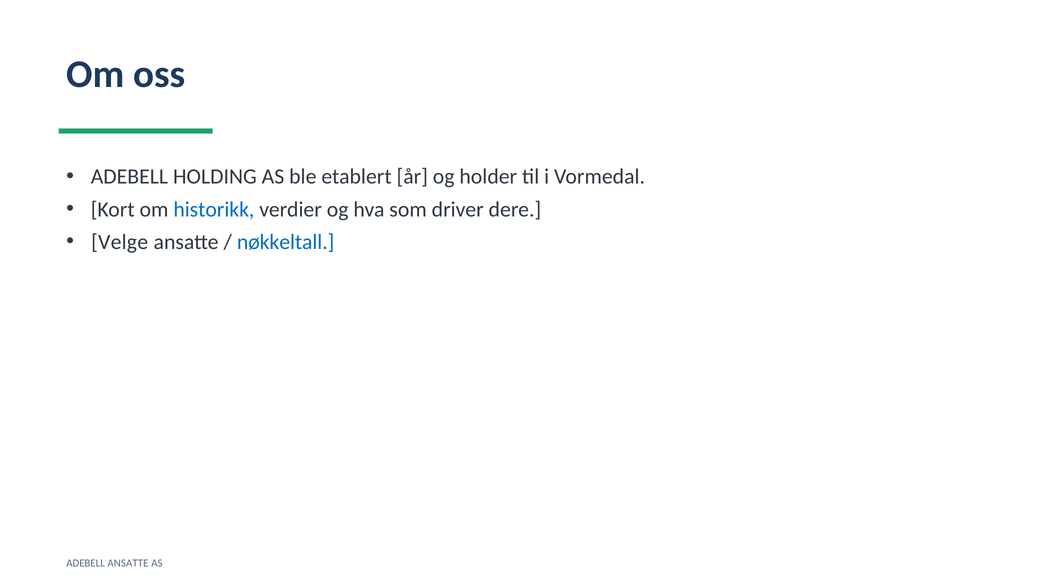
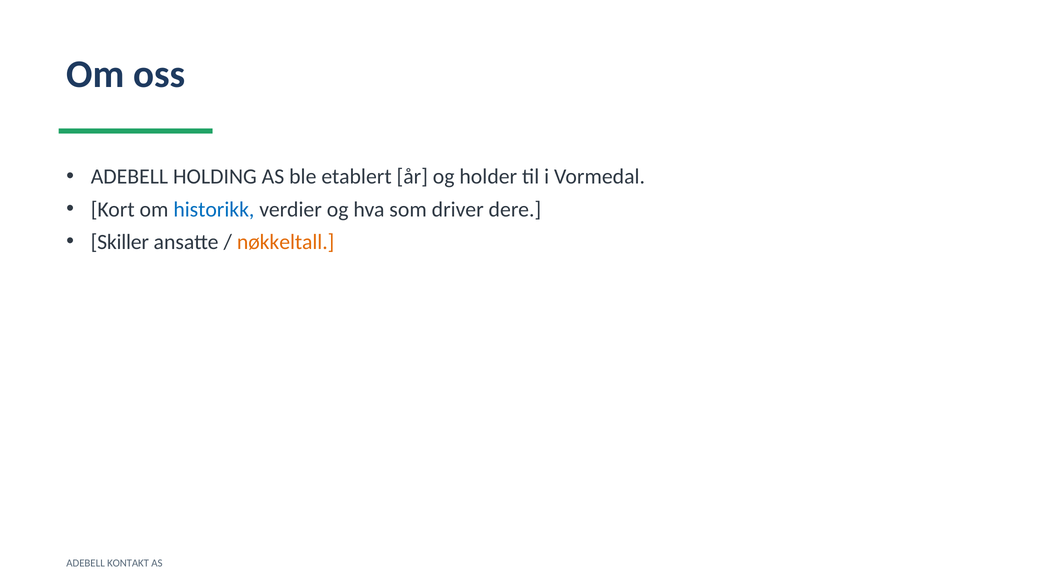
Velge: Velge -> Skiller (120, 242)
nøkkeltall colour: blue -> orange (286, 242)
ADEBELL ANSATTE: ANSATTE -> KONTAKT (128, 563)
